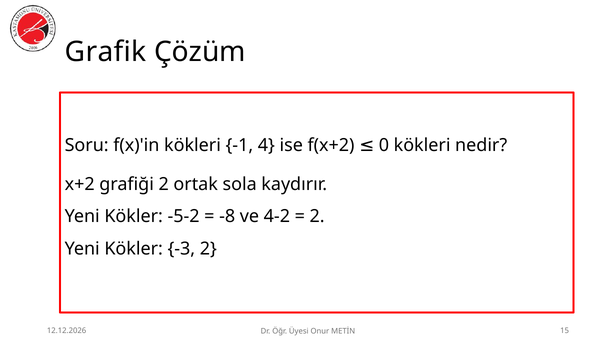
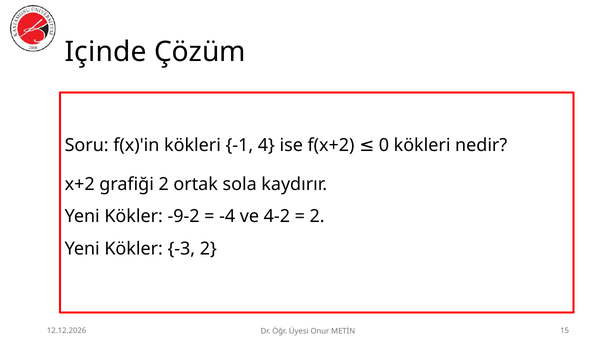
Grafik: Grafik -> Içinde (106, 52)
-5-2: -5-2 -> -9-2 (184, 216)
-8: -8 -> -4 (227, 216)
